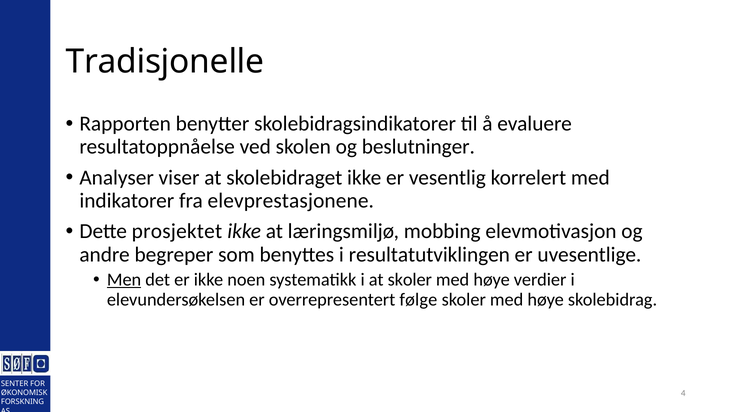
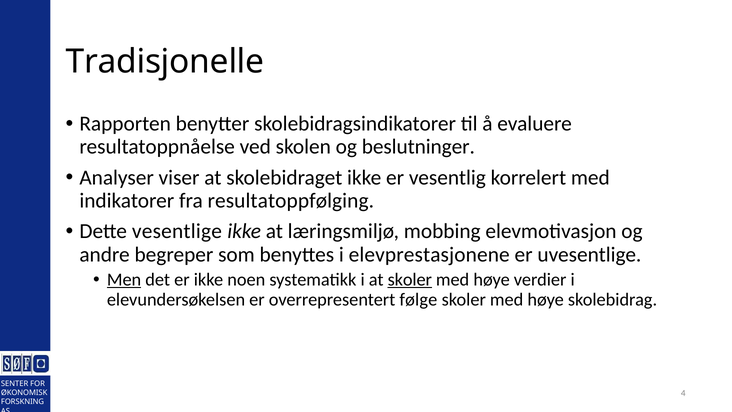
elevprestasjonene: elevprestasjonene -> resultatoppfølging (291, 201)
prosjektet: prosjektet -> vesentlige (177, 231)
resultatutviklingen: resultatutviklingen -> elevprestasjonene (429, 254)
skoler underline: none -> present (410, 280)
